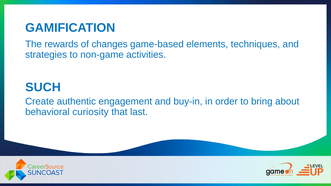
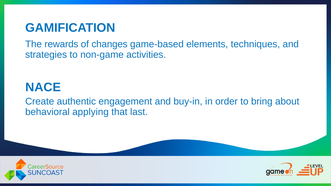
SUCH: SUCH -> NACE (43, 87)
curiosity: curiosity -> applying (91, 112)
